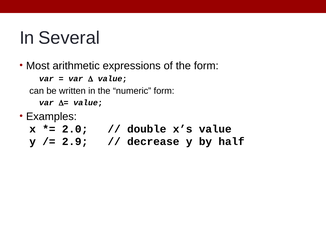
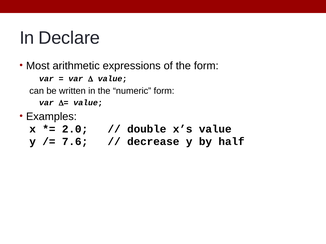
Several: Several -> Declare (69, 38)
2.9: 2.9 -> 7.6 (75, 142)
